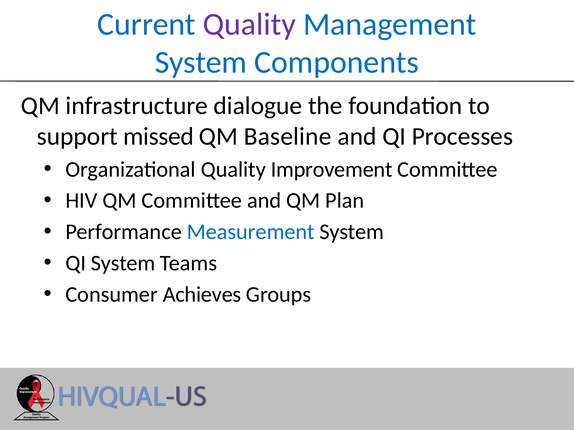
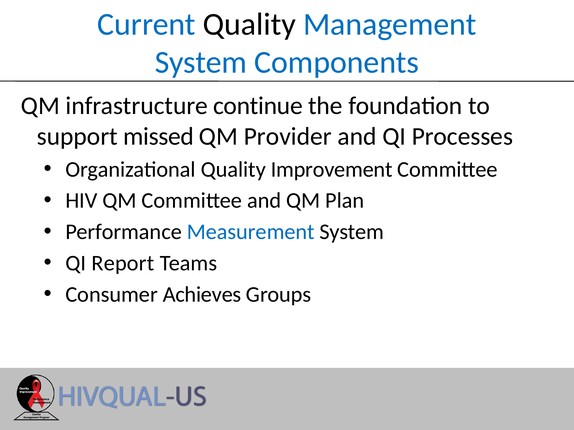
Quality colour: purple -> black (249, 24)
dialogue: dialogue -> continue (258, 106)
Baseline: Baseline -> Provider (288, 137)
QI System: System -> Report (123, 263)
